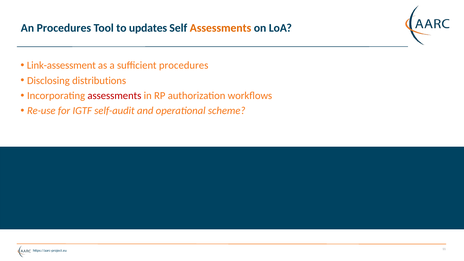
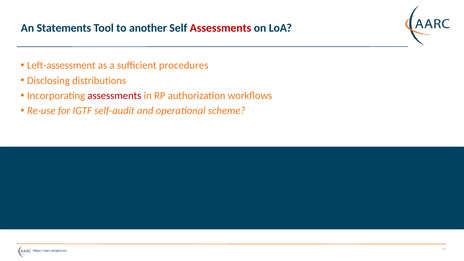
An Procedures: Procedures -> Statements (64, 28)
updates: updates -> another (148, 28)
Assessments colour: orange -> red (221, 28)
Link-assessment: Link-assessment -> Left-assessment (61, 65)
